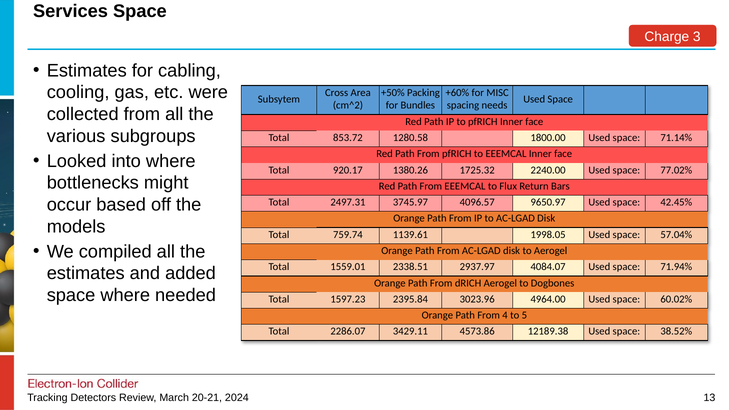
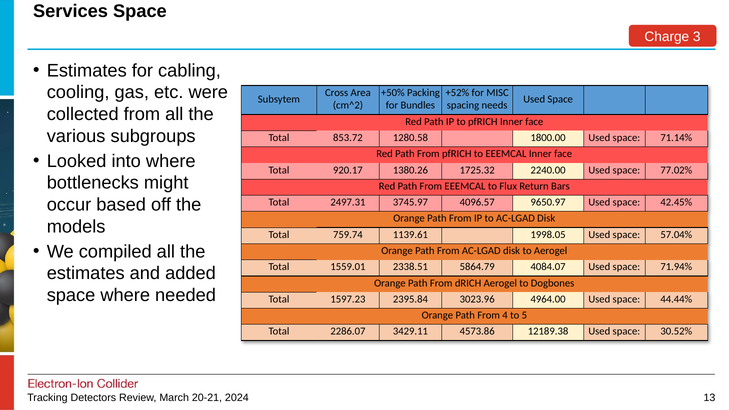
+60%: +60% -> +52% (457, 93)
2937.97: 2937.97 -> 5864.79 (477, 267)
60.02%: 60.02% -> 44.44% (676, 299)
38.52%: 38.52% -> 30.52% (676, 332)
